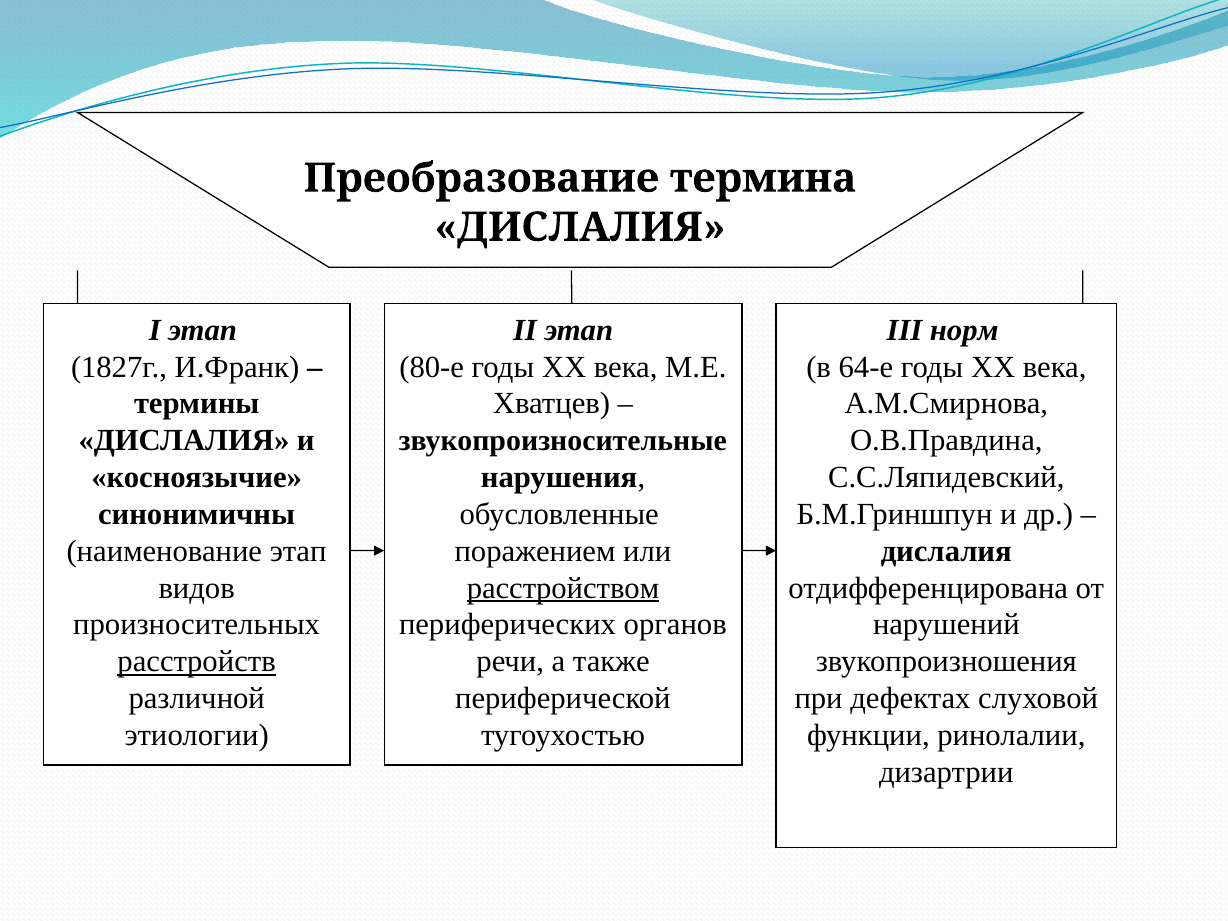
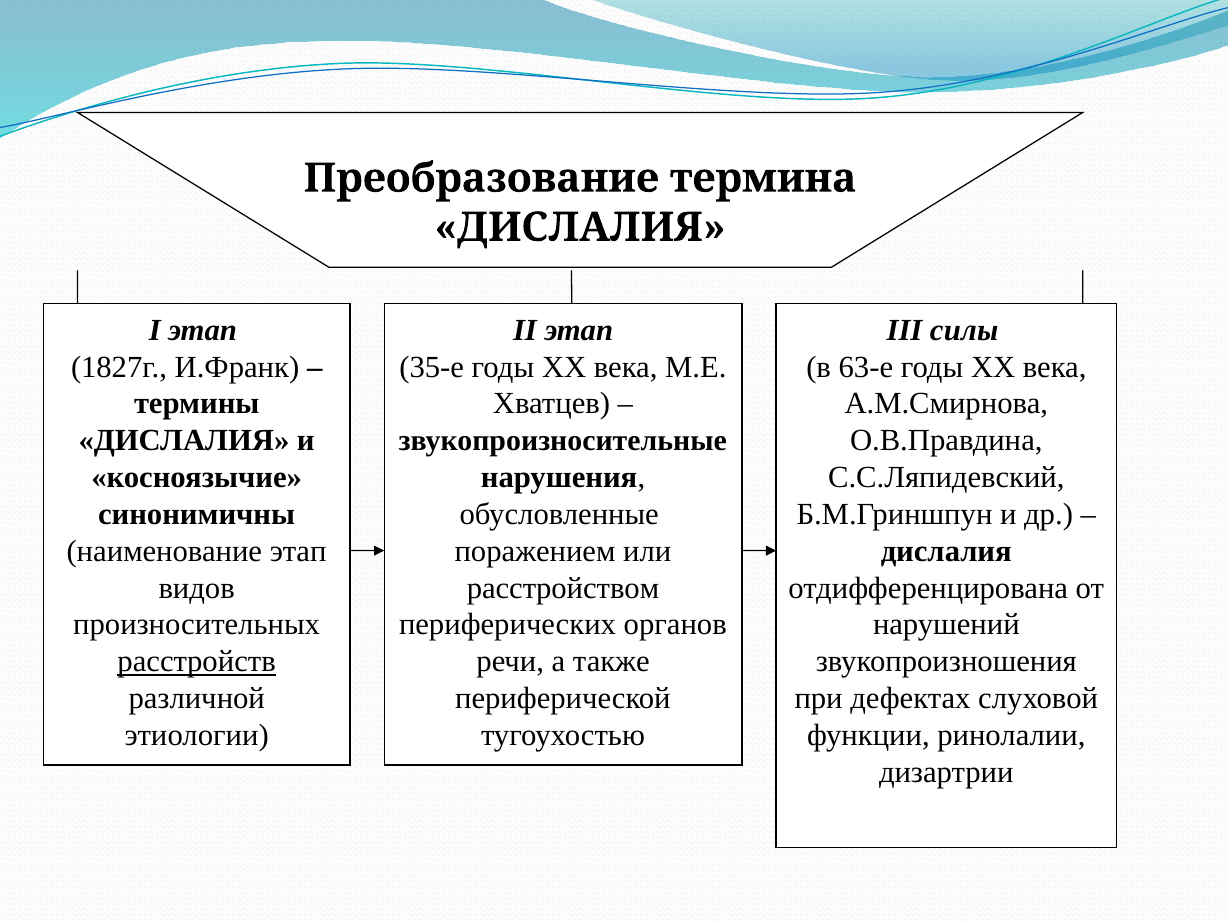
норм: норм -> силы (964, 330)
80-е: 80-е -> 35-е (432, 367)
64-е: 64-е -> 63-е (866, 367)
расстройством underline: present -> none (563, 588)
